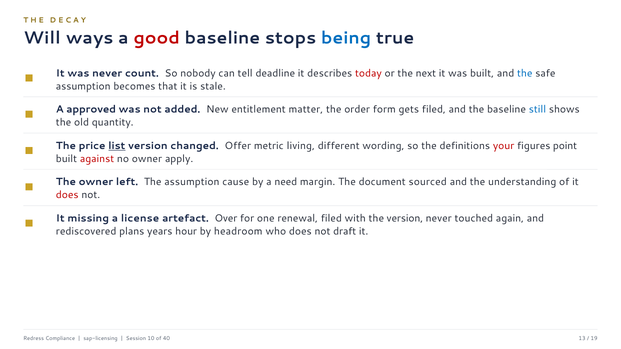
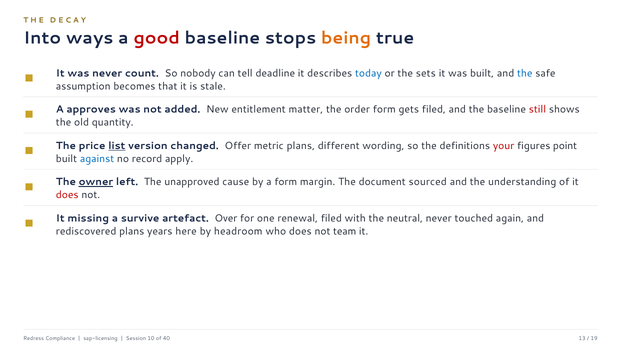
Will: Will -> Into (42, 38)
being colour: blue -> orange (346, 38)
today colour: red -> blue (368, 73)
next: next -> sets (426, 73)
approved: approved -> approves (91, 110)
still colour: blue -> red (537, 110)
metric living: living -> plans (301, 146)
against colour: red -> blue (97, 159)
no owner: owner -> record (147, 159)
owner underline: none -> present (96, 182)
The assumption: assumption -> unapproved (192, 182)
a need: need -> form (286, 182)
license: license -> survive (140, 219)
the version: version -> neutral (405, 219)
hour: hour -> here (186, 232)
draft: draft -> team (345, 232)
